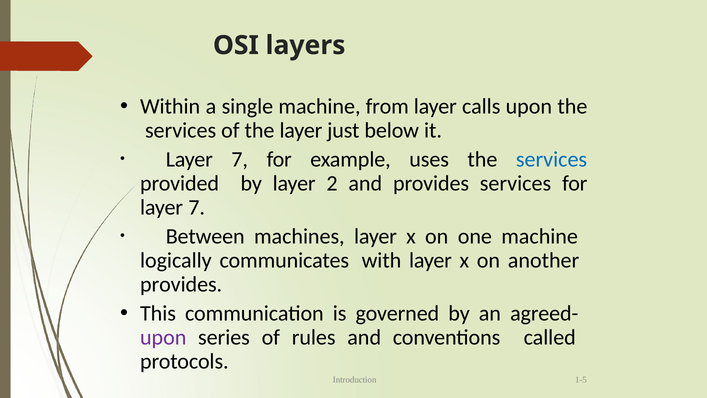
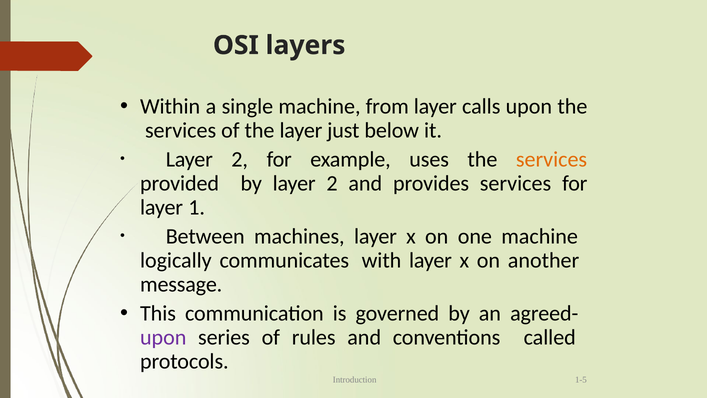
7: 7 -> 2 (240, 160)
services colour: blue -> orange (552, 160)
7: 7 -> 1 (197, 207)
provides: provides -> message (181, 284)
